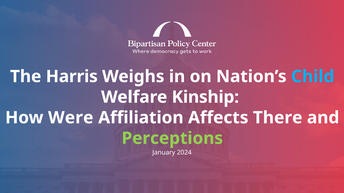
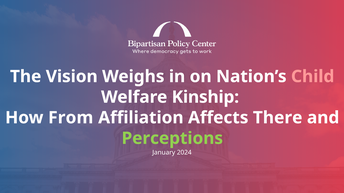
Harris: Harris -> Vision (72, 77)
Child colour: light blue -> pink (313, 77)
Were: Were -> From (71, 118)
